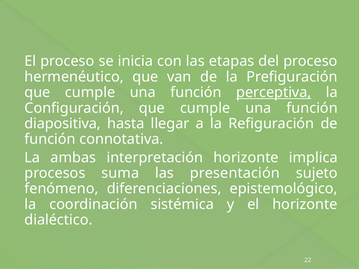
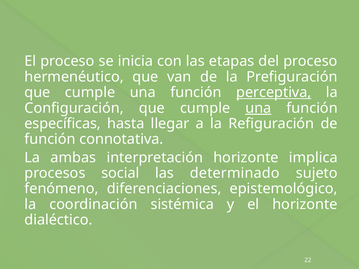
una underline: none -> present (258, 108)
diapositiva: diapositiva -> específicas (63, 124)
suma: suma -> social (120, 173)
presentación: presentación -> determinado (235, 173)
